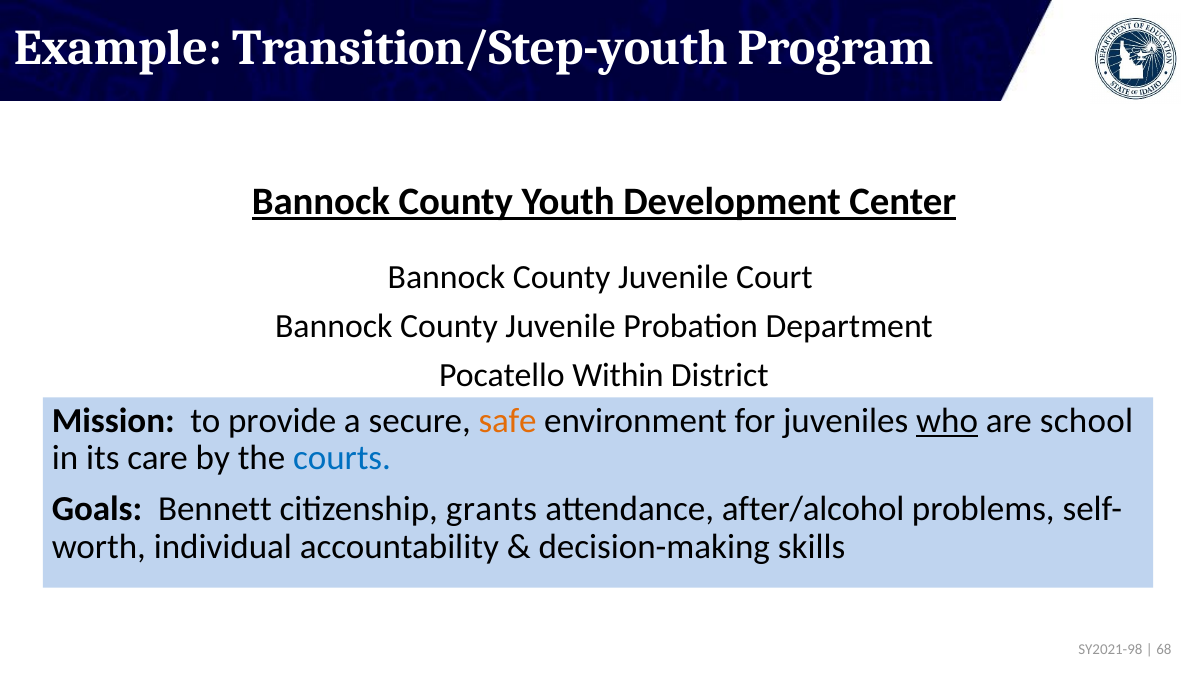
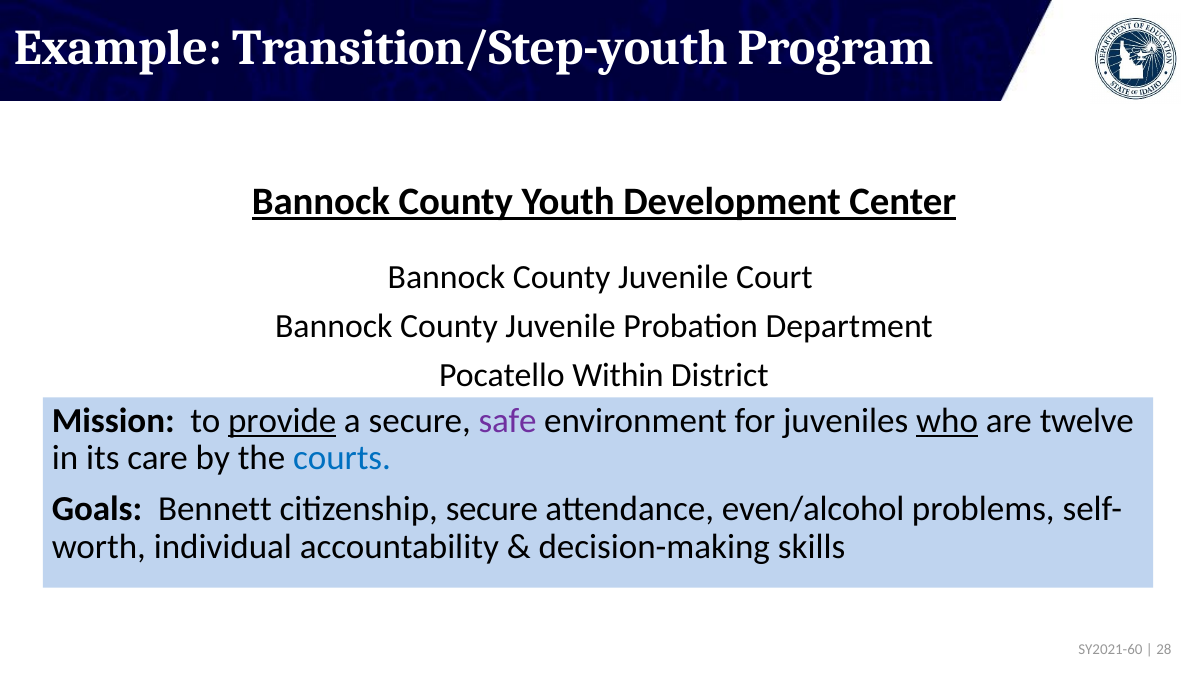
provide underline: none -> present (282, 421)
safe colour: orange -> purple (508, 421)
school: school -> twelve (1087, 421)
citizenship grants: grants -> secure (492, 509)
after/alcohol: after/alcohol -> even/alcohol (813, 509)
SY2021-98: SY2021-98 -> SY2021-60 (1110, 649)
68: 68 -> 28 (1164, 649)
